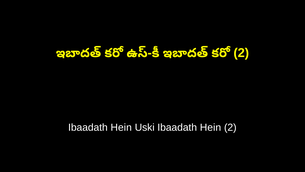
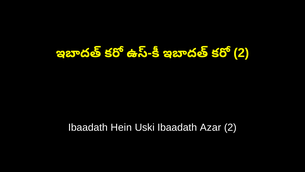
Uski Ibaadath Hein: Hein -> Azar (211, 127)
